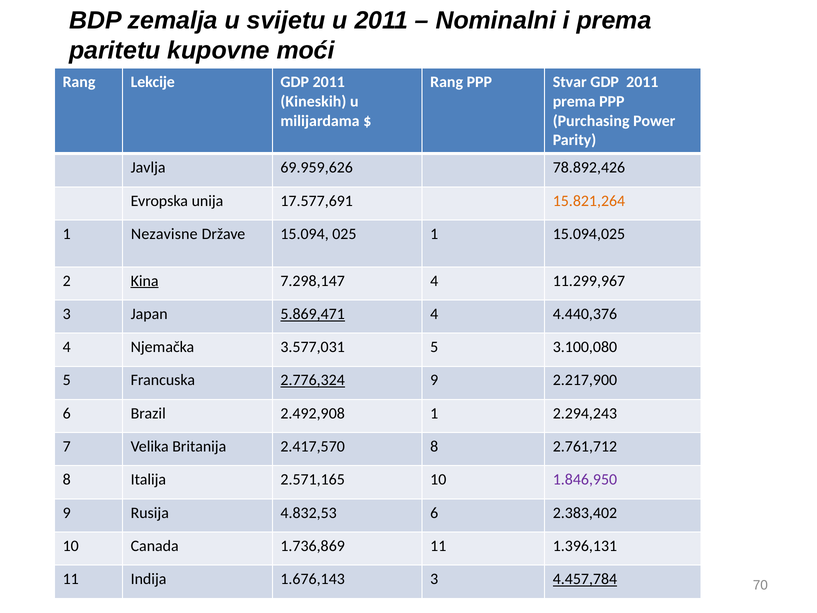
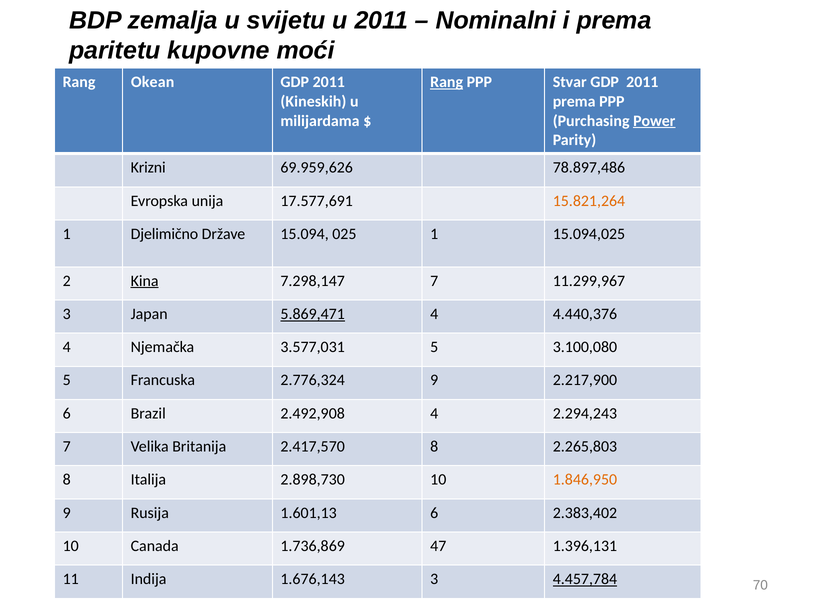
Lekcije: Lekcije -> Okean (153, 82)
Rang underline: none -> present (447, 82)
Power underline: none -> present (654, 121)
Javlja: Javlja -> Krizni (148, 168)
78.892,426: 78.892,426 -> 78.897,486 (589, 168)
Nezavisne: Nezavisne -> Djelimično (164, 234)
7.298,147 4: 4 -> 7 (434, 281)
2.776,324 underline: present -> none (313, 380)
2.492,908 1: 1 -> 4 (434, 413)
2.761,712: 2.761,712 -> 2.265,803 (585, 446)
2.571,165: 2.571,165 -> 2.898,730 (313, 479)
1.846,950 colour: purple -> orange (585, 479)
4.832,53: 4.832,53 -> 1.601,13 (309, 513)
1.736,869 11: 11 -> 47 (438, 546)
